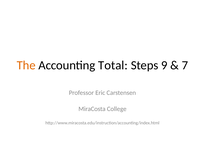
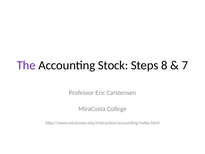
The colour: orange -> purple (26, 65)
Total: Total -> Stock (113, 65)
9: 9 -> 8 (164, 65)
